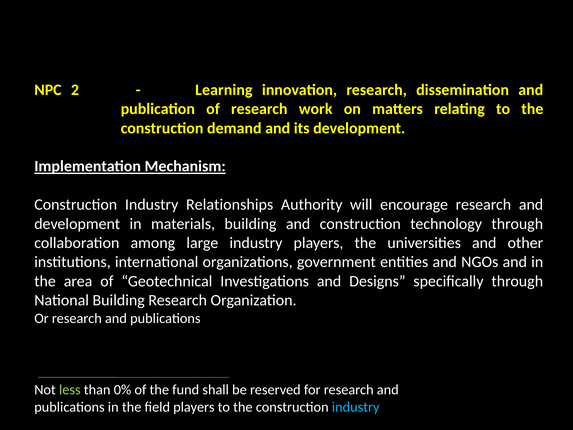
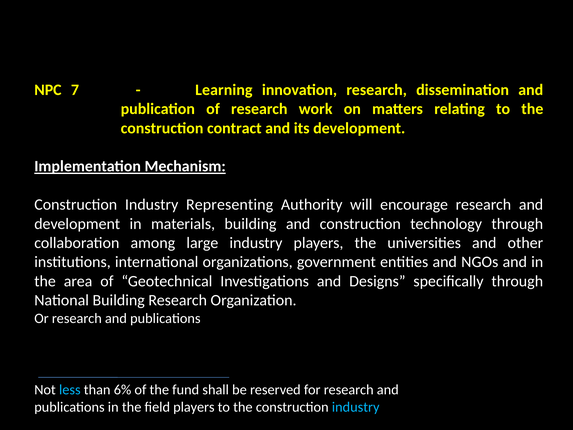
2: 2 -> 7 (75, 90)
demand: demand -> contract (234, 128)
Relationships: Relationships -> Representing (230, 205)
less colour: light green -> light blue (70, 390)
0%: 0% -> 6% (123, 390)
